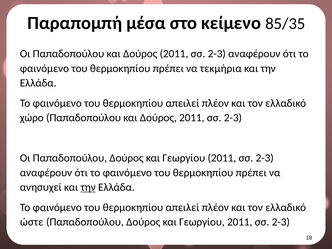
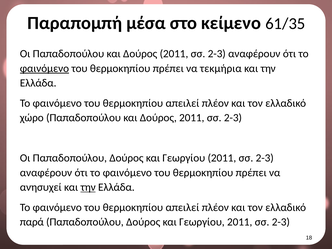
85/35: 85/35 -> 61/35 (285, 24)
φαινόμενο underline: none -> present (44, 68)
ώστε: ώστε -> παρά (32, 222)
